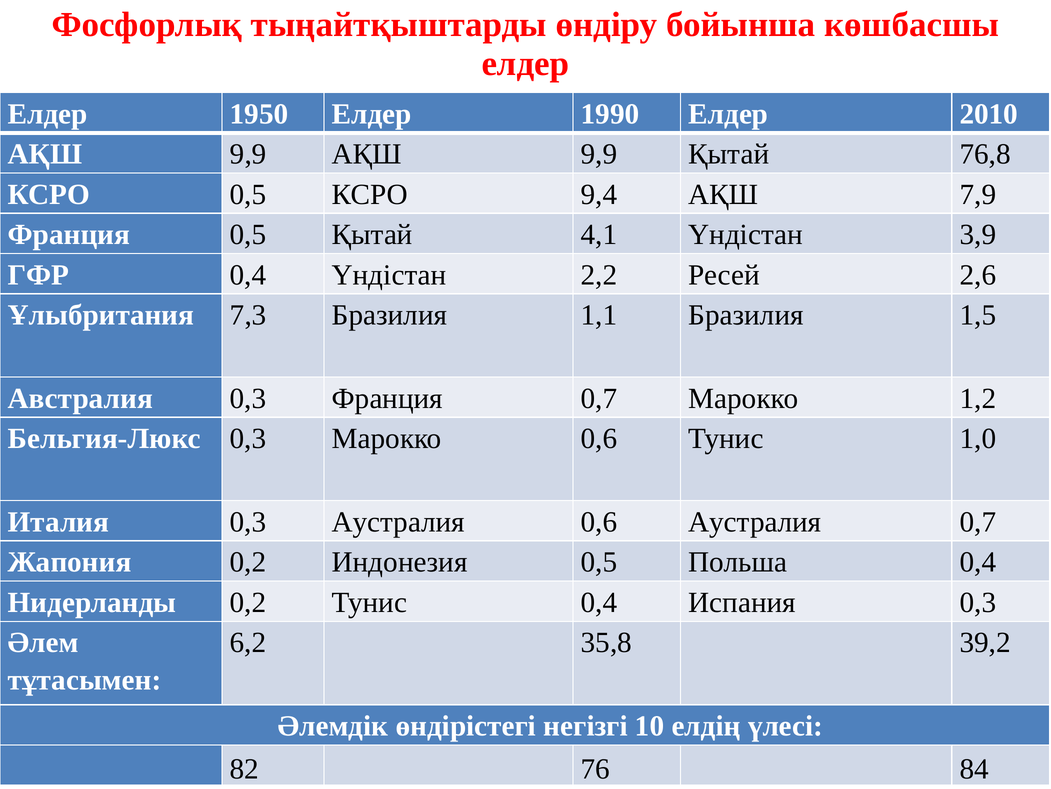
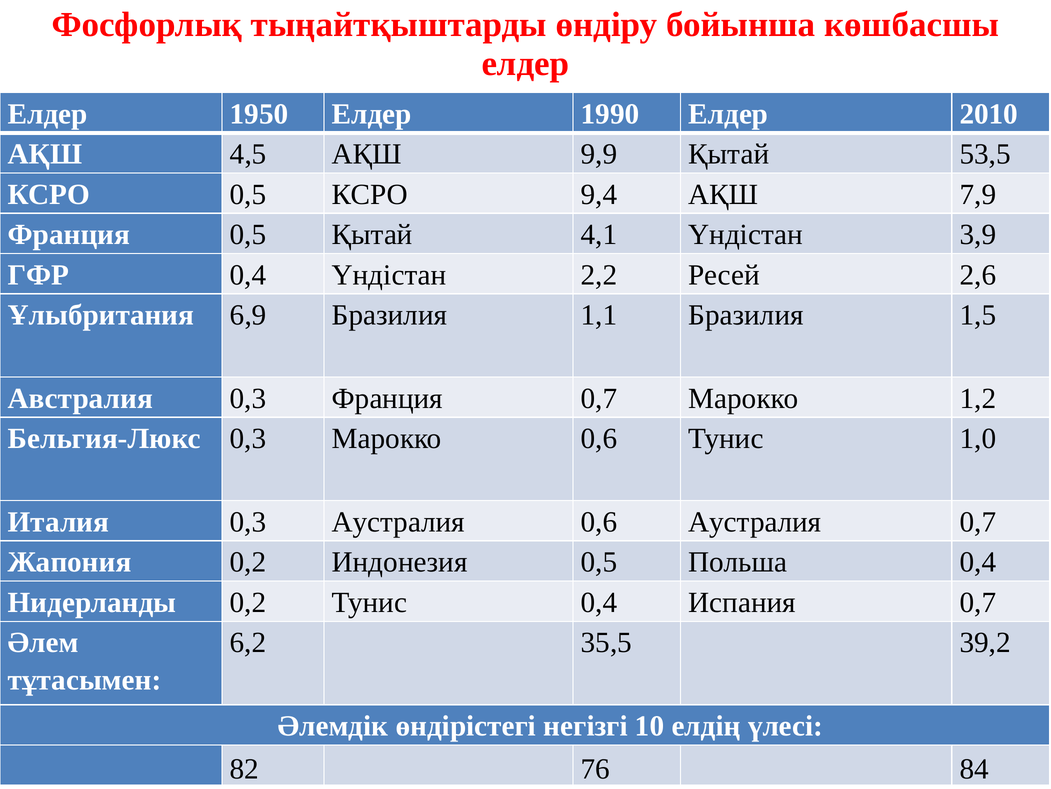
9,9: 9,9 -> 4,5 (248, 154)
76,8: 76,8 -> 53,5 (985, 154)
7,3: 7,3 -> 6,9 (248, 315)
Испания 0,3: 0,3 -> 0,7 (978, 602)
35,8: 35,8 -> 35,5 (606, 642)
